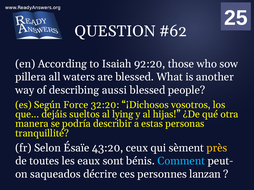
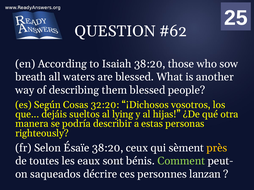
Isaiah 92:20: 92:20 -> 38:20 (150, 64)
pillera: pillera -> breath (31, 77)
aussi: aussi -> them (114, 90)
Force: Force -> Cosas (76, 105)
tranquillité: tranquillité -> righteously (42, 133)
Ésaïe 43:20: 43:20 -> 38:20 (108, 148)
Comment colour: light blue -> light green (181, 161)
